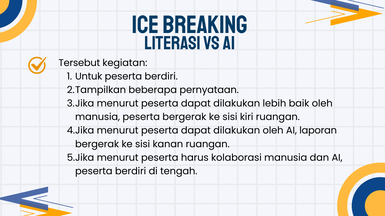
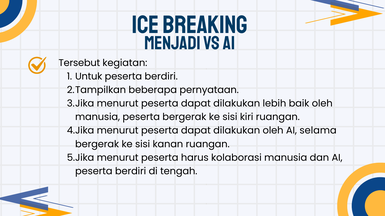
literasi: literasi -> menjadi (172, 43)
laporan: laporan -> selama (318, 131)
